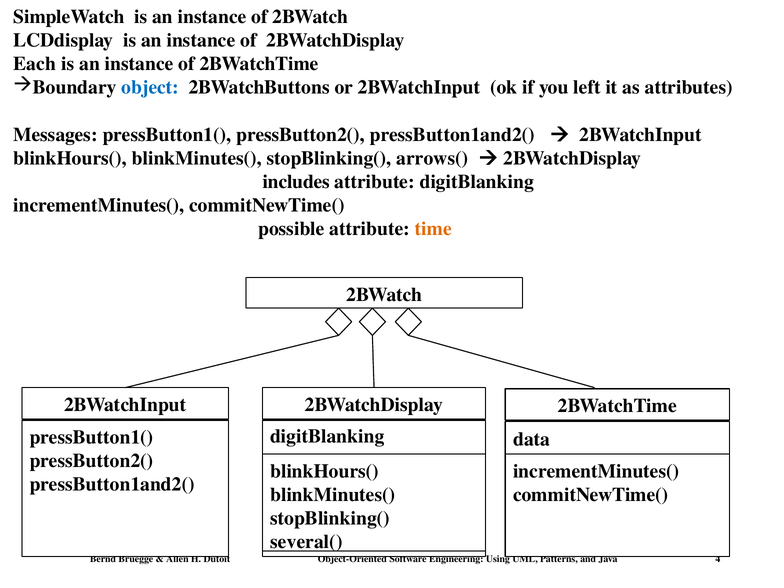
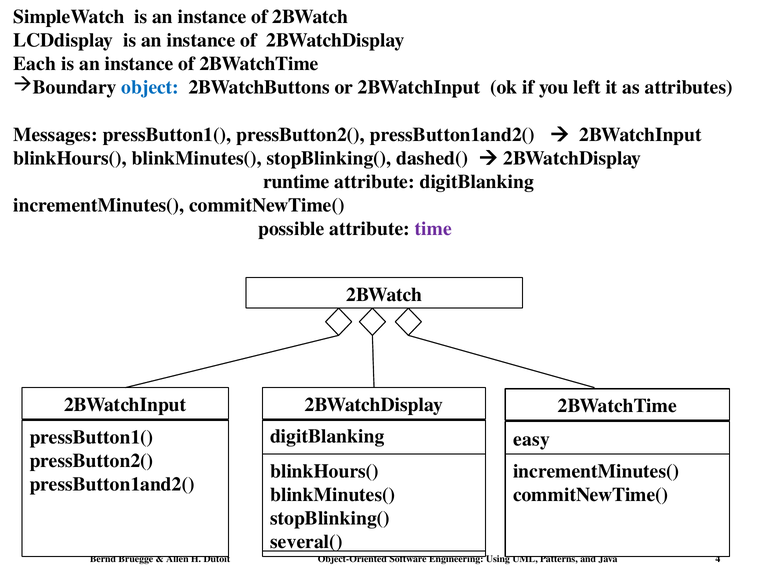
arrows(: arrows( -> dashed( (432, 158)
includes: includes -> runtime (296, 182)
time colour: orange -> purple (433, 229)
data: data -> easy (532, 439)
